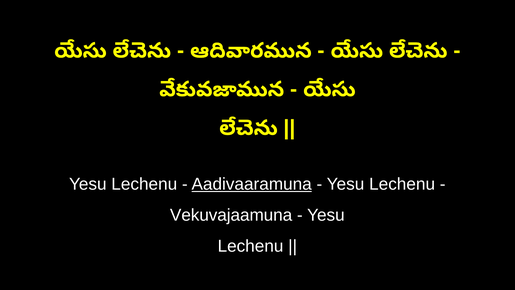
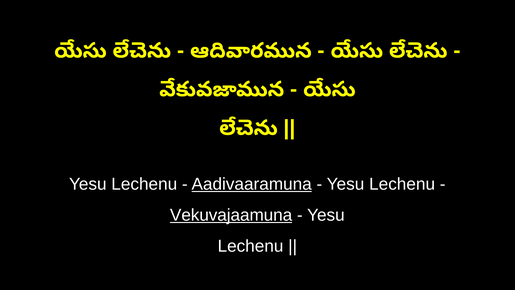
Vekuvajaamuna underline: none -> present (231, 215)
